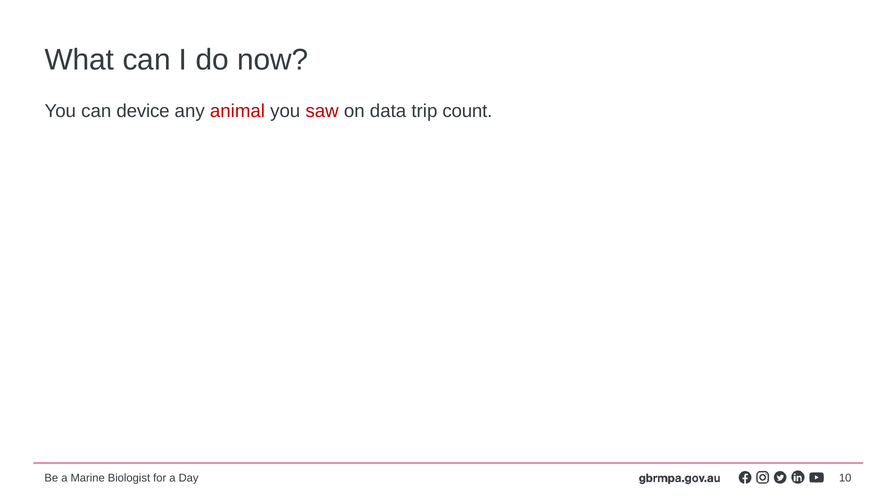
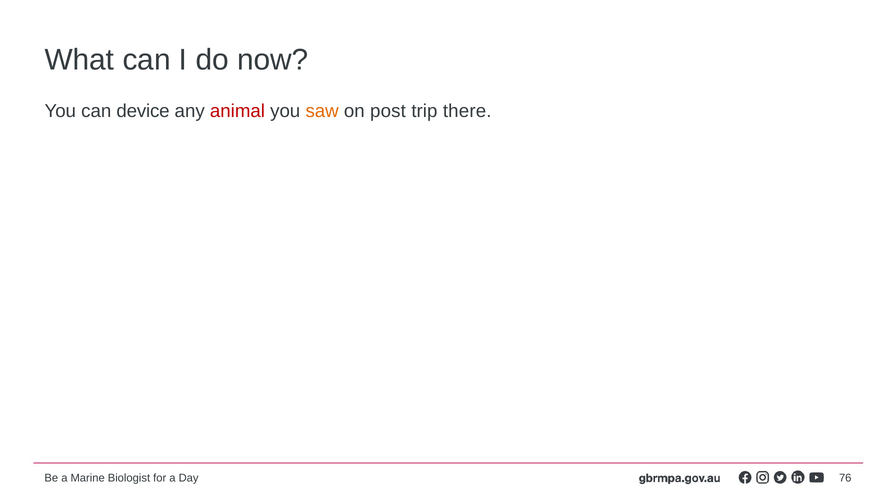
saw colour: red -> orange (322, 111)
data: data -> post (388, 111)
count: count -> there (467, 111)
10: 10 -> 76 (845, 478)
